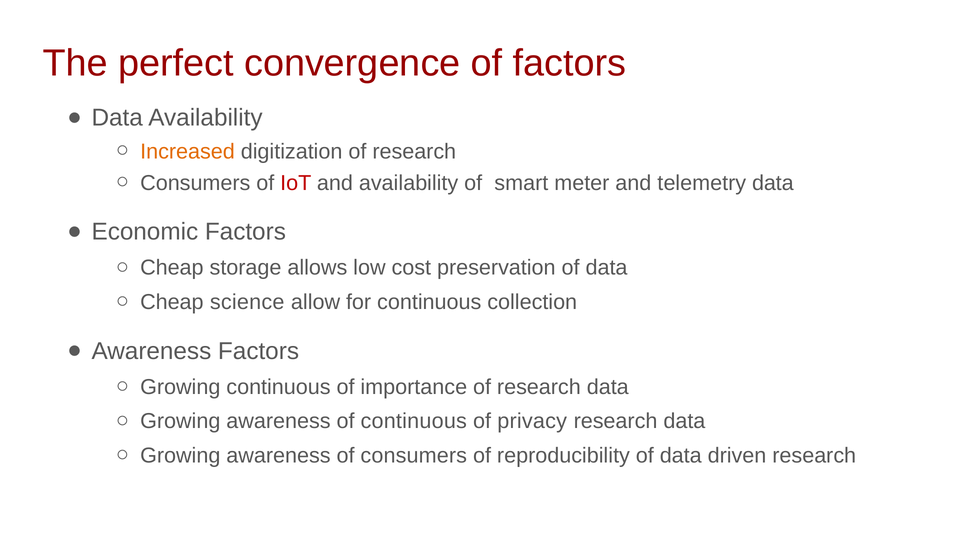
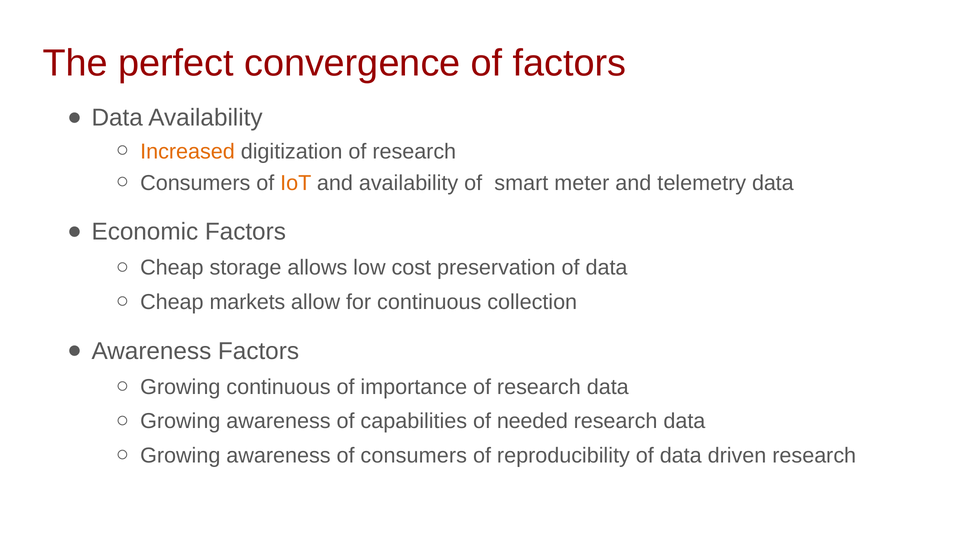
IoT colour: red -> orange (296, 183)
science: science -> markets (247, 302)
of continuous: continuous -> capabilities (414, 422)
privacy: privacy -> needed (532, 422)
